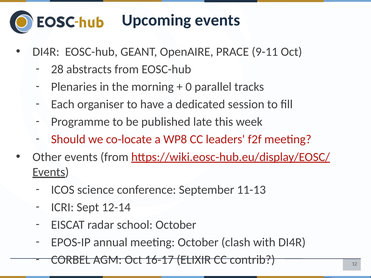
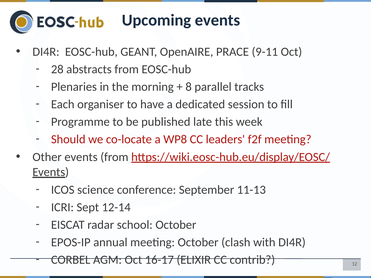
0: 0 -> 8 (189, 87)
